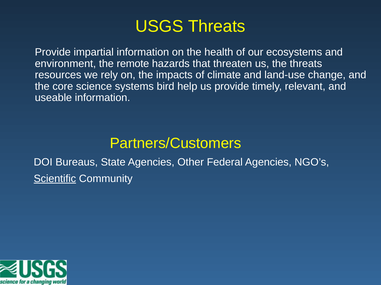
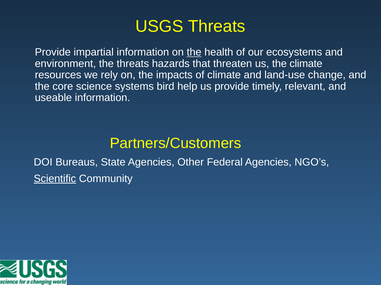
the underline: none -> present (194, 52)
the remote: remote -> threats (133, 64)
the threats: threats -> climate (306, 64)
